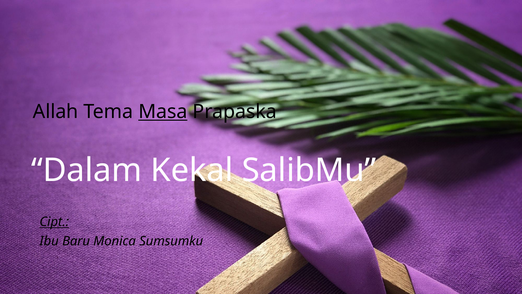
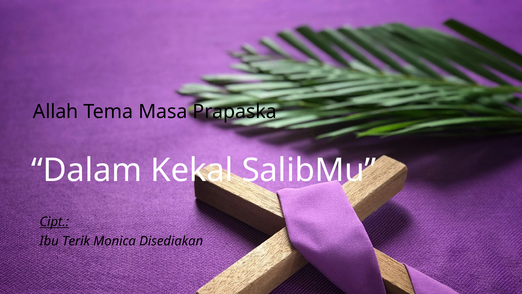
Masa underline: present -> none (163, 112)
Baru: Baru -> Terik (76, 241)
Sumsumku: Sumsumku -> Disediakan (171, 241)
